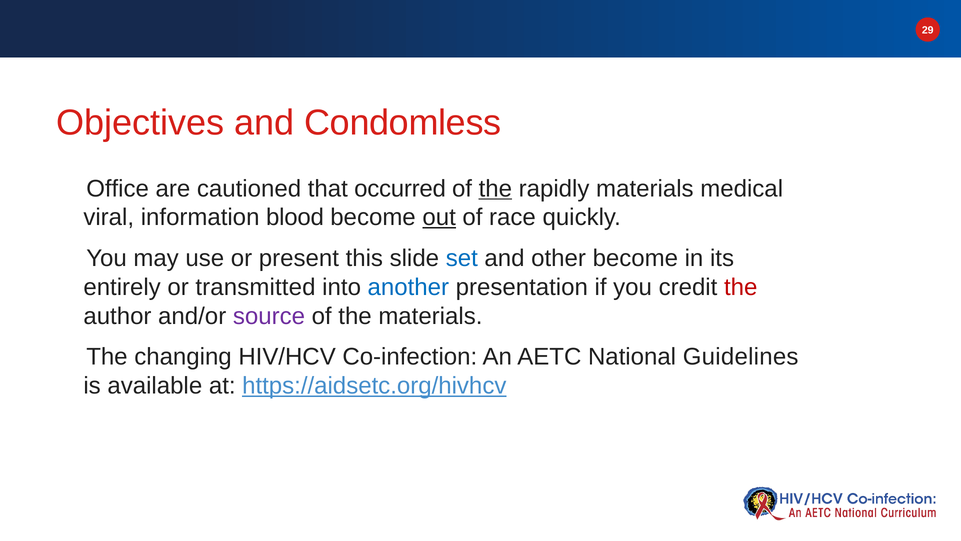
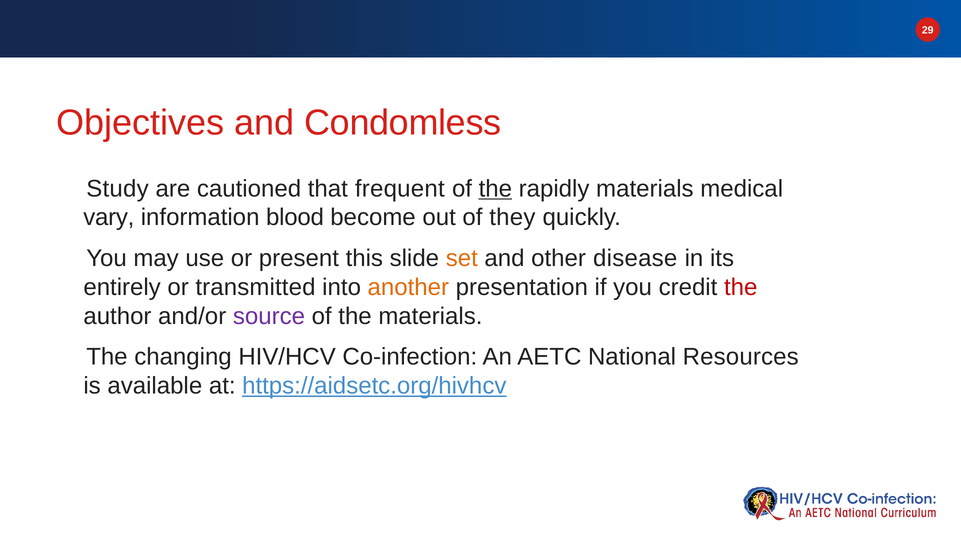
Office: Office -> Study (117, 188)
occurred: occurred -> frequent (400, 188)
viral: viral -> vary (109, 217)
out underline: present -> none (439, 217)
race: race -> they (512, 217)
set colour: blue -> orange (462, 258)
other become: become -> disease (635, 258)
another colour: blue -> orange (408, 287)
Guidelines: Guidelines -> Resources (741, 357)
